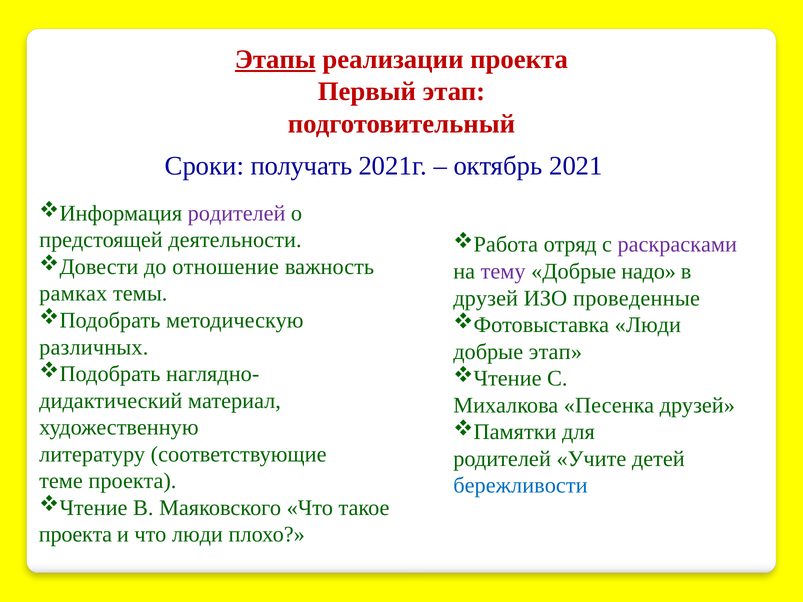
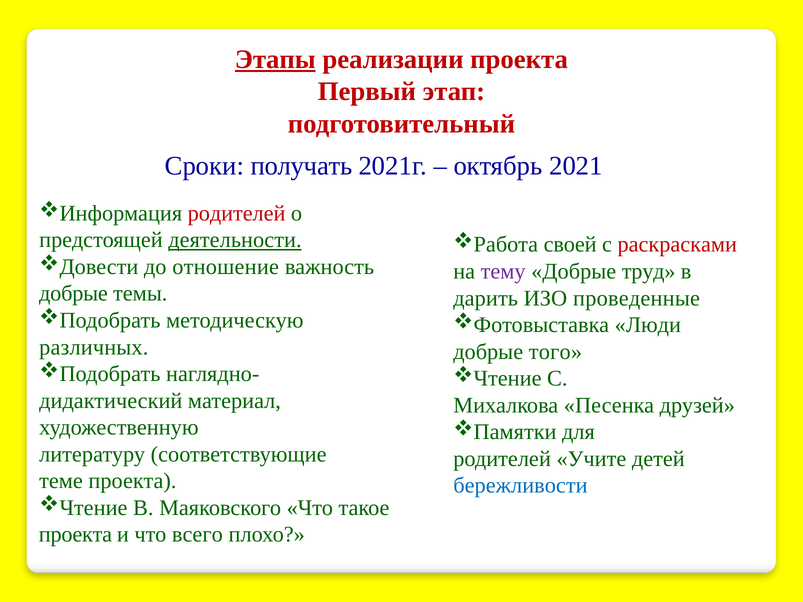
родителей colour: purple -> red (237, 213)
деятельности underline: none -> present (235, 240)
отряд: отряд -> своей (570, 245)
раскрасками colour: purple -> red (677, 245)
надо: надо -> труд (649, 272)
рамках: рамках -> добрые (73, 294)
друзей: друзей -> дарить (486, 298)
добрые этап: этап -> того (555, 352)
что люди: люди -> всего (197, 535)
